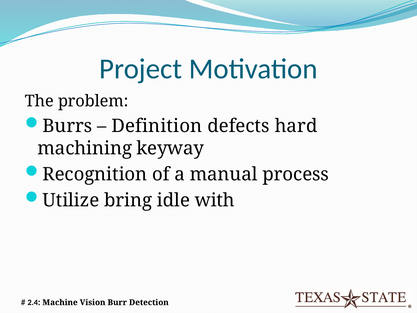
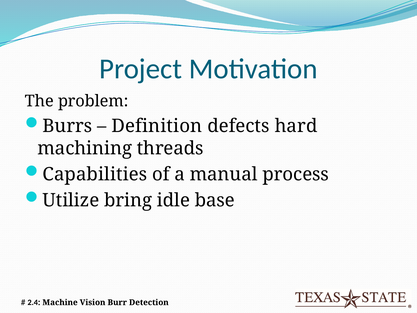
keyway: keyway -> threads (170, 148)
Recognition: Recognition -> Capabilities (95, 174)
with: with -> base (215, 200)
